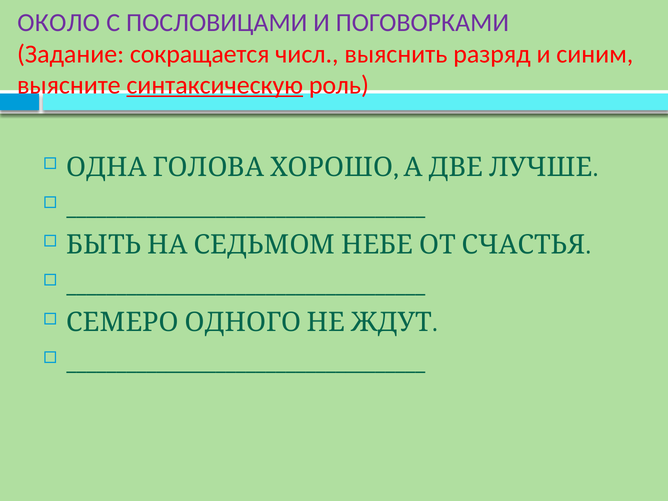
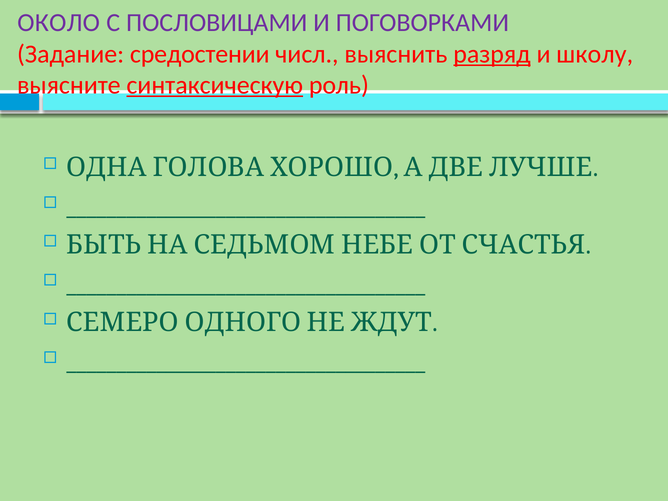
сокращается: сокращается -> средостении (200, 54)
разряд underline: none -> present (492, 54)
синим: синим -> школу (595, 54)
